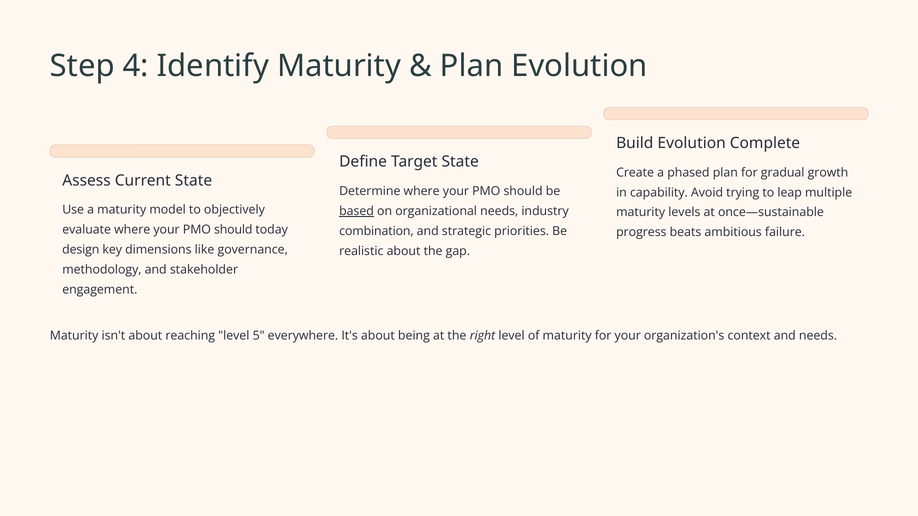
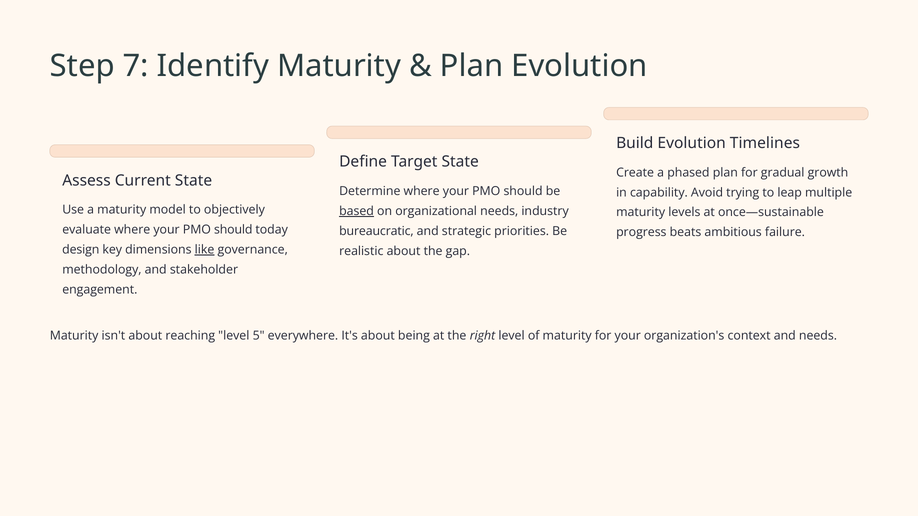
4: 4 -> 7 (136, 66)
Complete: Complete -> Timelines (765, 143)
combination: combination -> bureaucratic (376, 231)
like underline: none -> present (205, 250)
